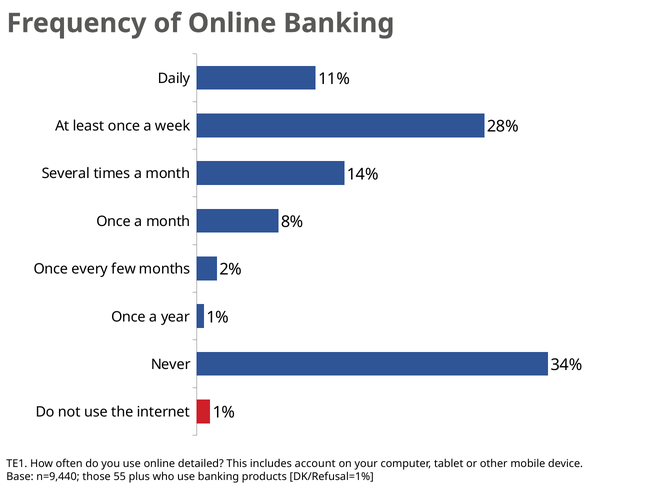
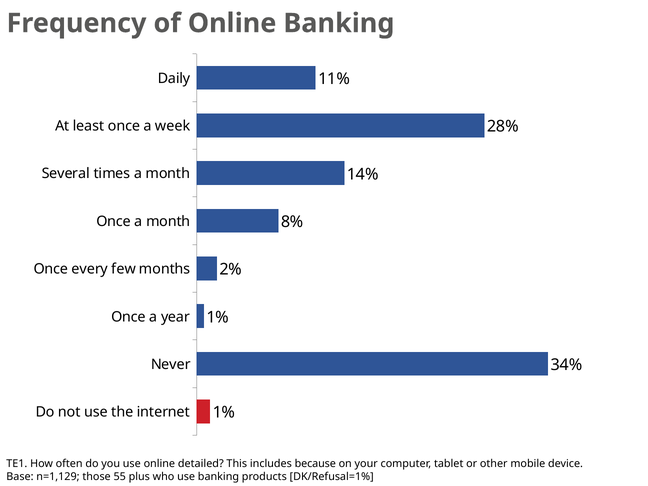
account: account -> because (315, 464)
n=9,440: n=9,440 -> n=1,129 (58, 477)
